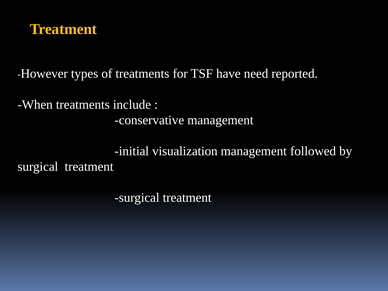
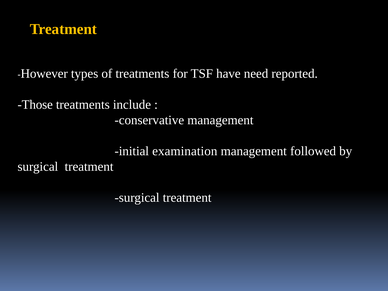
When: When -> Those (35, 105)
visualization: visualization -> examination (185, 151)
